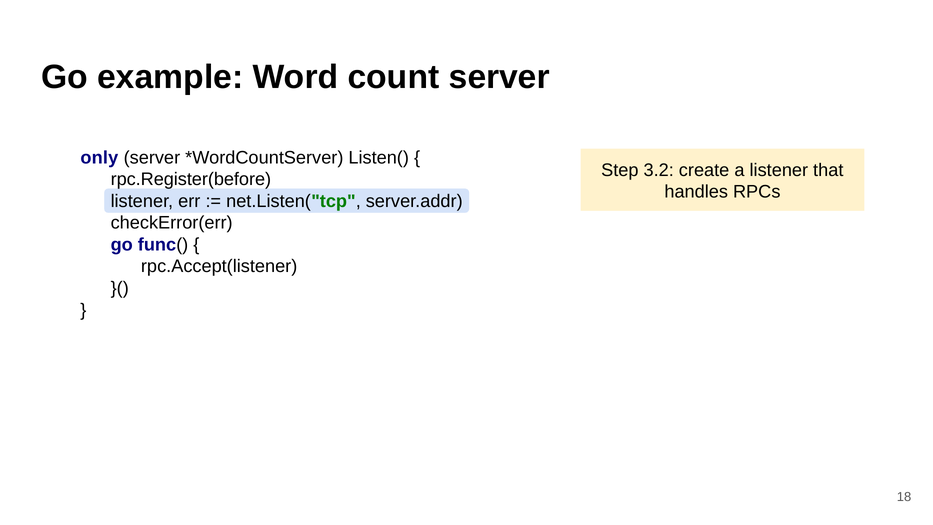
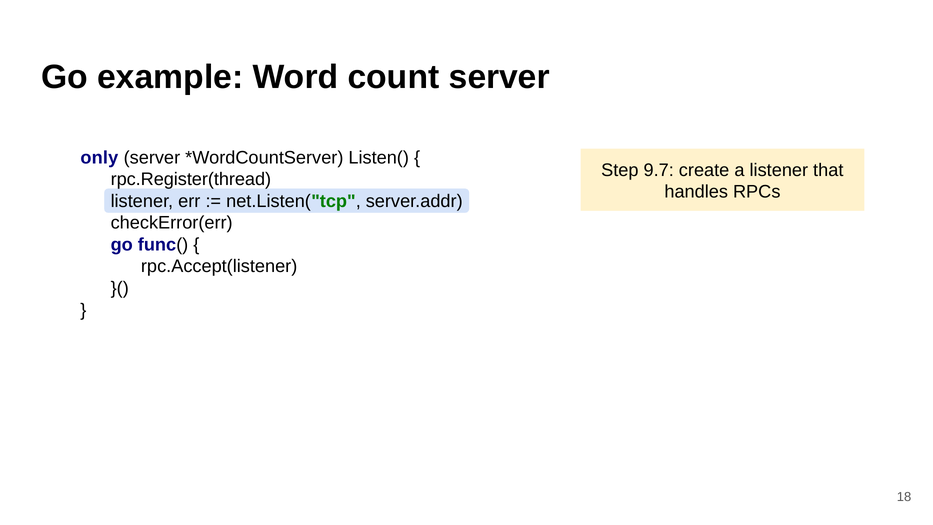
3.2: 3.2 -> 9.7 (659, 170)
rpc.Register(before: rpc.Register(before -> rpc.Register(thread (191, 179)
